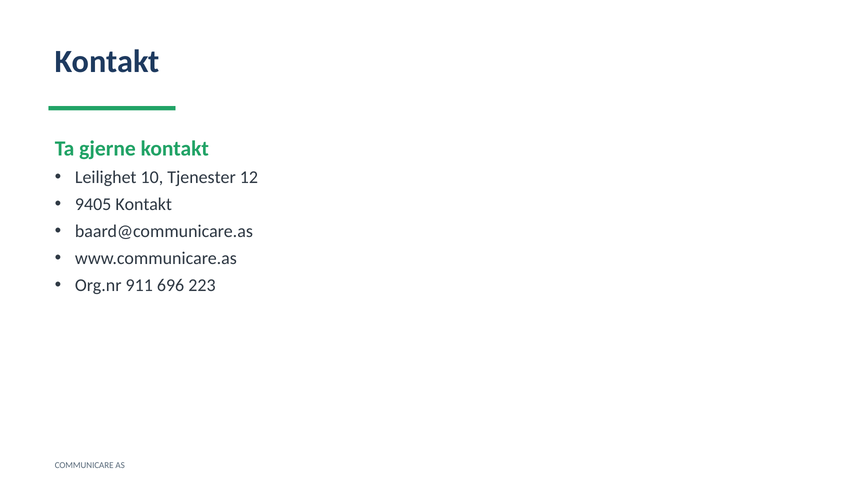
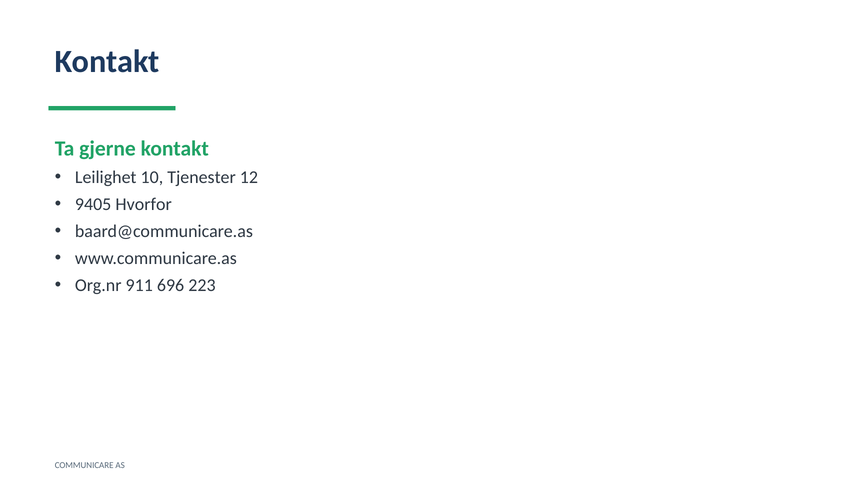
9405 Kontakt: Kontakt -> Hvorfor (144, 204)
